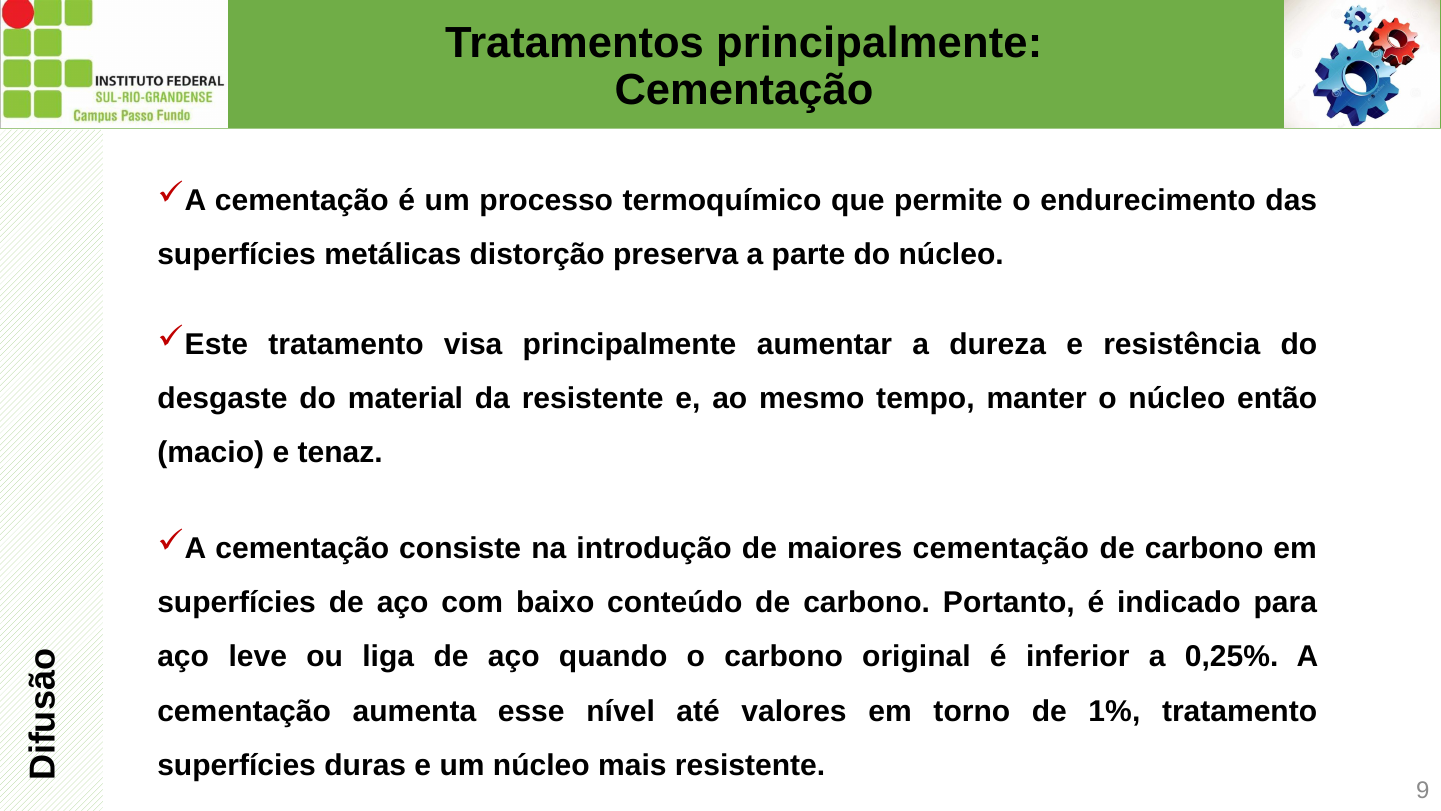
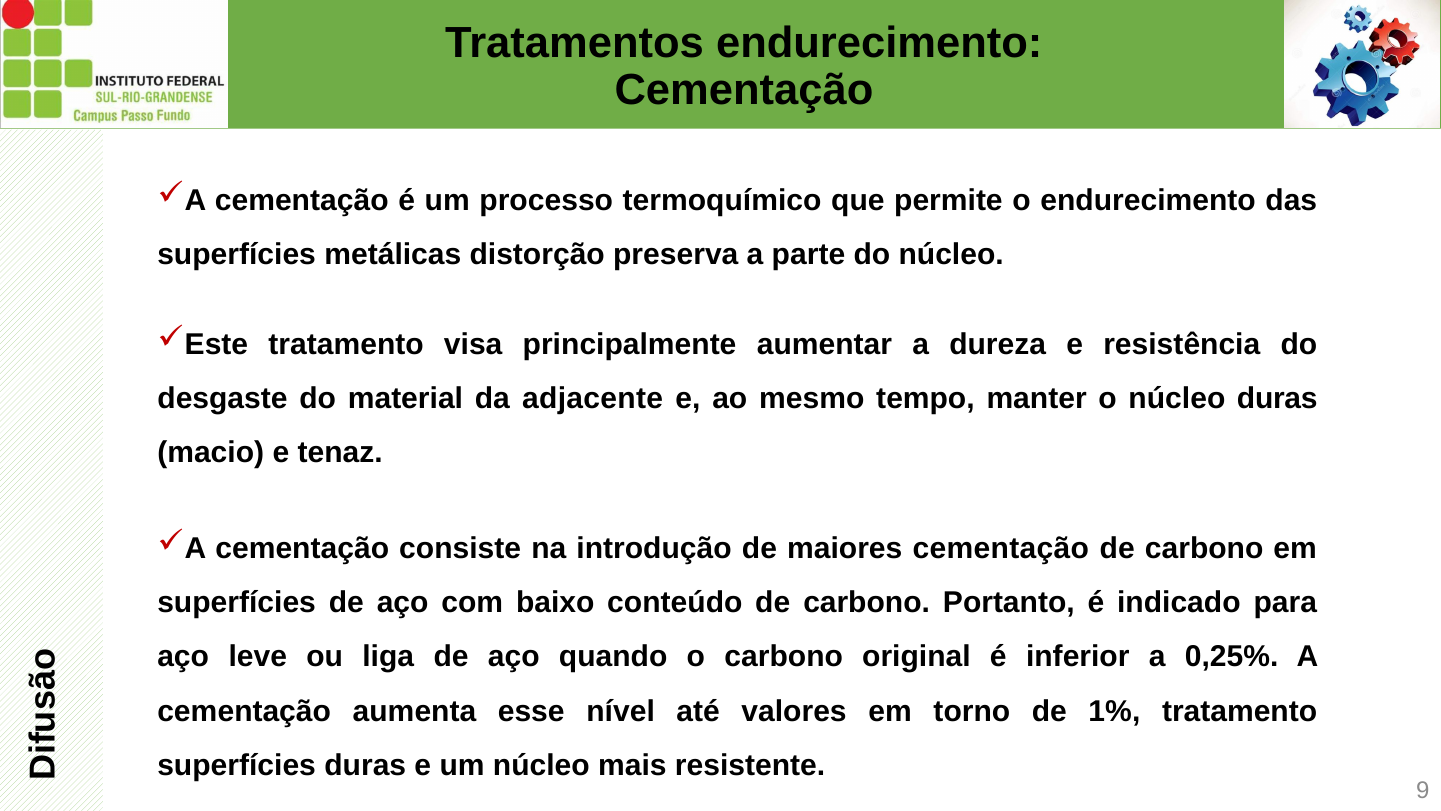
Tratamentos principalmente: principalmente -> endurecimento (879, 43)
da resistente: resistente -> adjacente (593, 399)
núcleo então: então -> duras (1277, 399)
